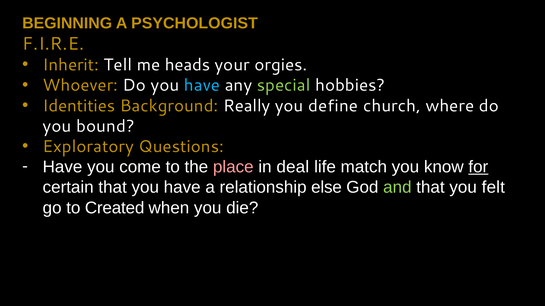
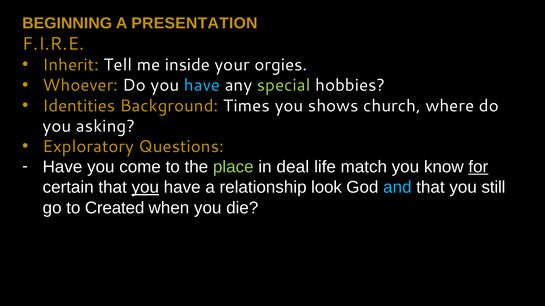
PSYCHOLOGIST: PSYCHOLOGIST -> PRESENTATION (194, 23)
heads: heads -> inside (187, 65)
Really: Really -> Times (247, 106)
define: define -> shows (333, 106)
bound: bound -> asking (105, 126)
place colour: pink -> light green (233, 167)
you underline: none -> present (145, 188)
else: else -> look (327, 188)
and colour: light green -> light blue (397, 188)
felt: felt -> still (493, 188)
